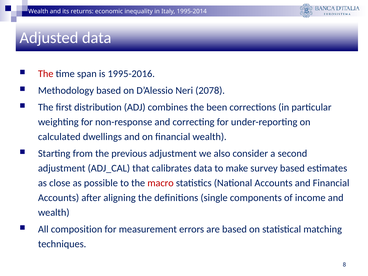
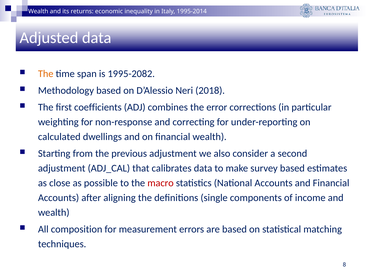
The colour: red -> orange (46, 74)
1995-2016: 1995-2016 -> 1995-2082 (131, 74)
2078: 2078 -> 2018 (210, 91)
distribution: distribution -> coefficients (98, 107)
been: been -> error (217, 107)
